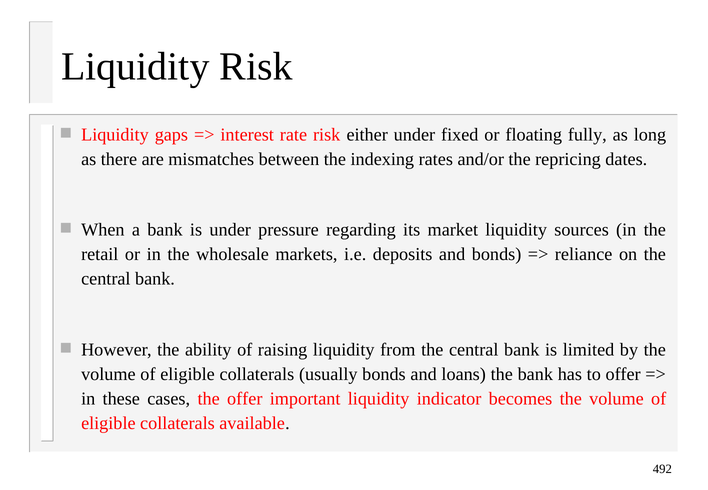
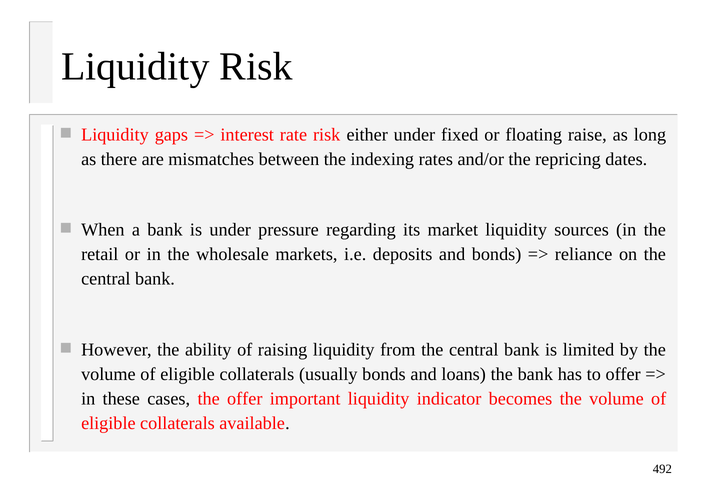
fully: fully -> raise (587, 135)
